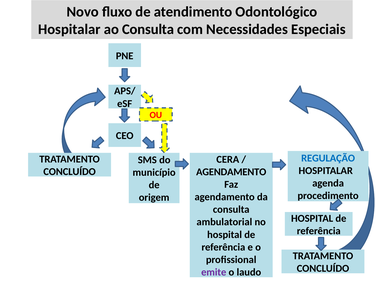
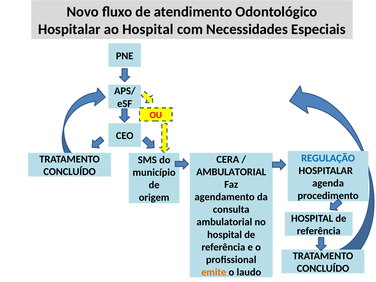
ao Consulta: Consulta -> Hospital (148, 29)
AGENDAMENTO: AGENDAMENTO -> AMBULATORIAL (231, 172)
emite colour: purple -> orange (214, 272)
